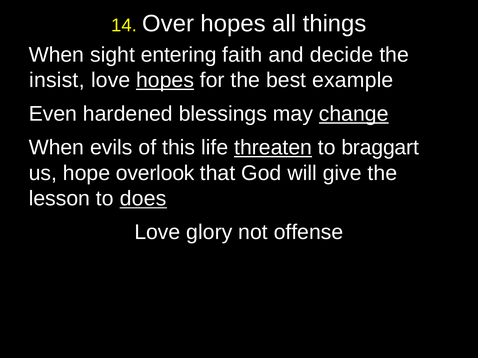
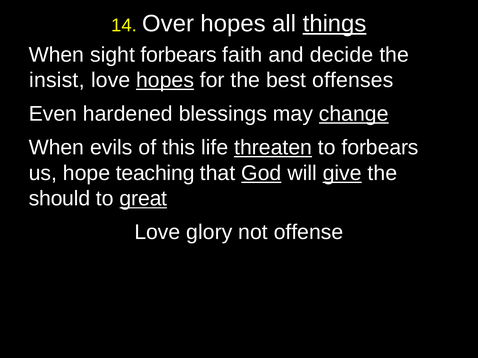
things underline: none -> present (335, 24)
sight entering: entering -> forbears (179, 55)
example: example -> offenses (353, 80)
to braggart: braggart -> forbears (380, 148)
overlook: overlook -> teaching (155, 173)
God underline: none -> present (261, 173)
give underline: none -> present (342, 173)
lesson: lesson -> should (59, 199)
does: does -> great (143, 199)
